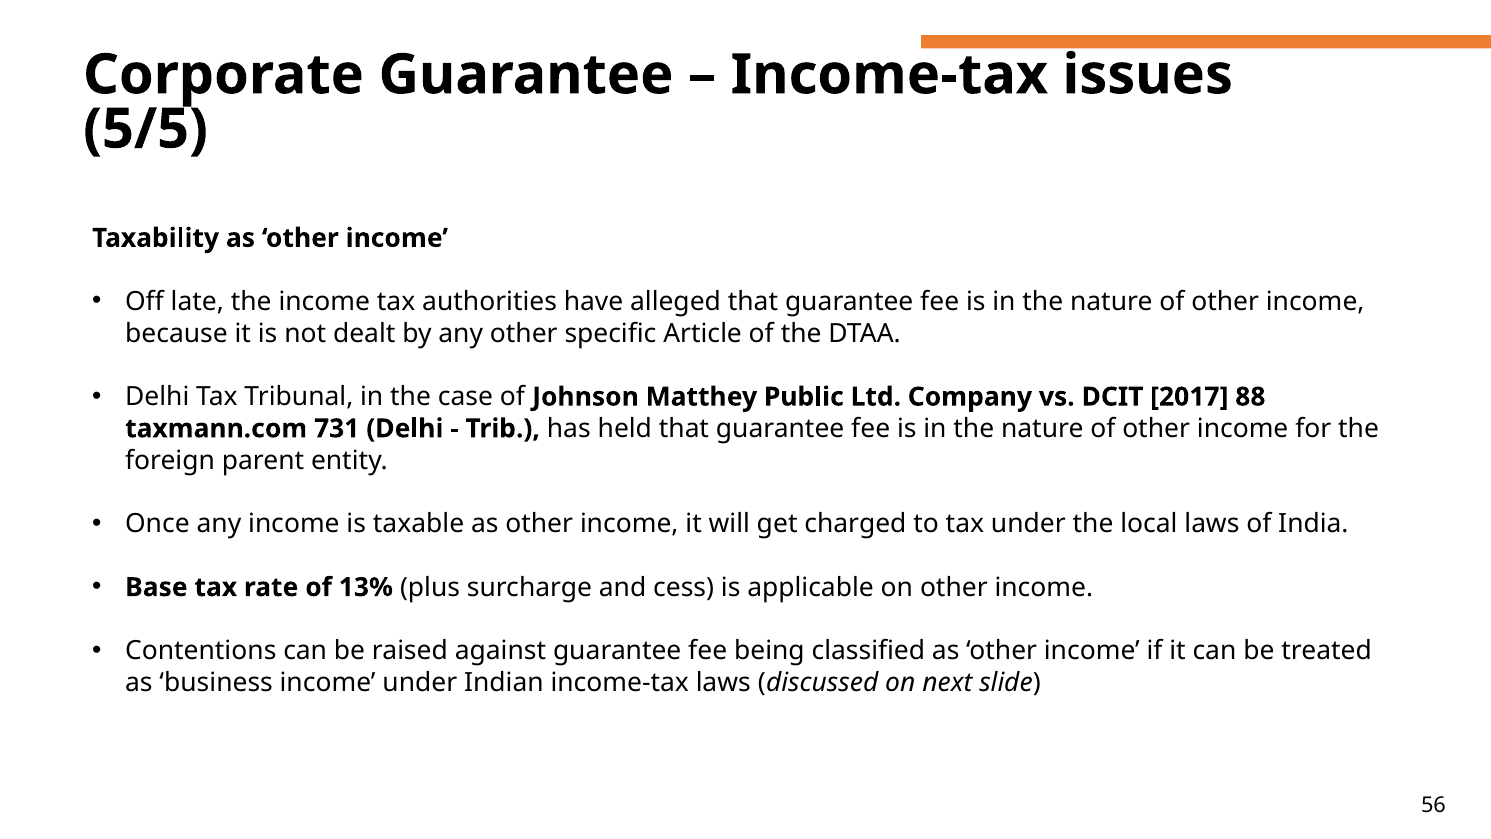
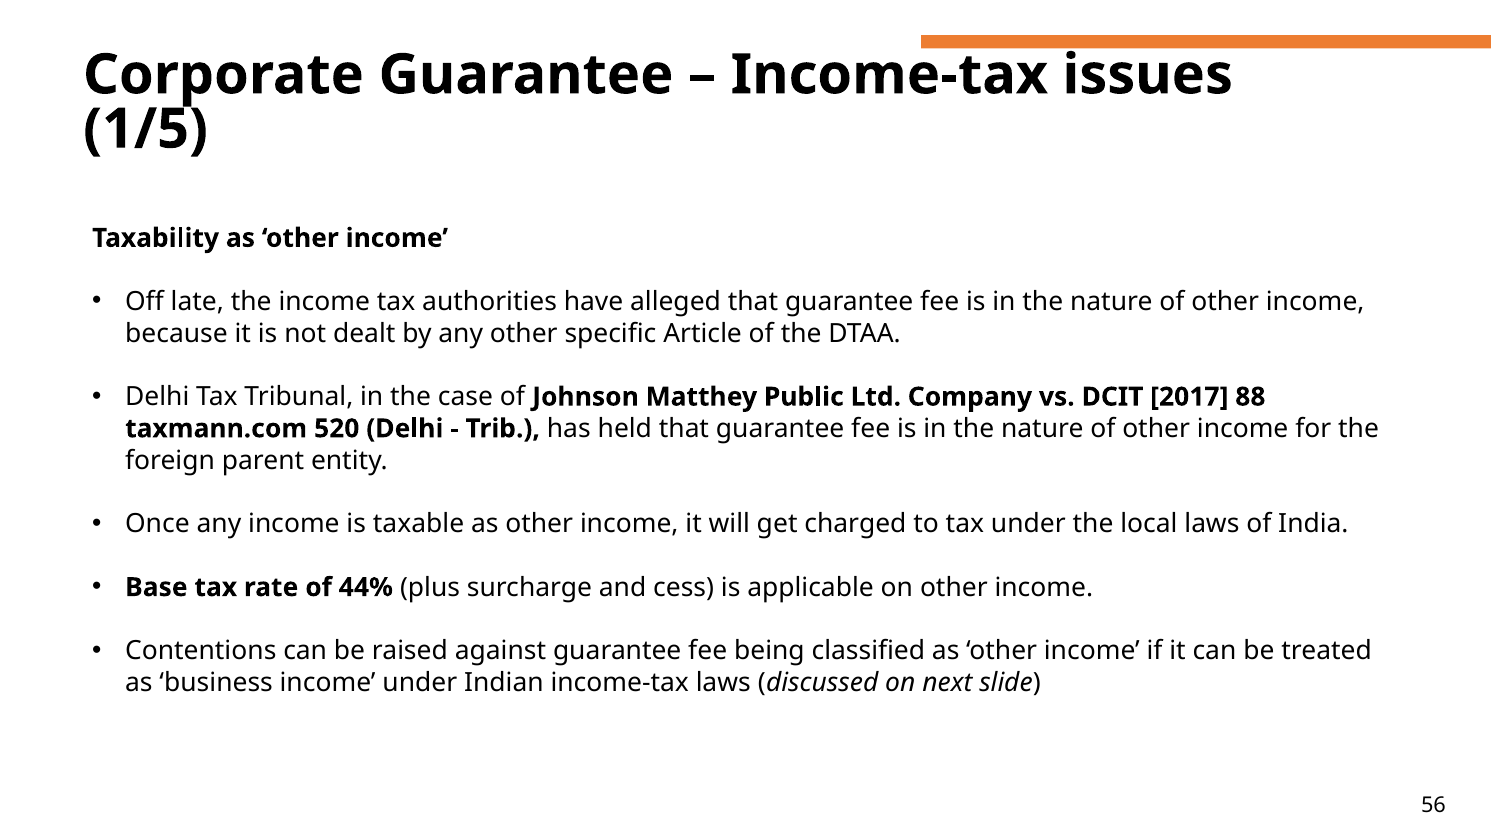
5/5: 5/5 -> 1/5 (146, 129)
731: 731 -> 520 (337, 428)
13%: 13% -> 44% (366, 587)
